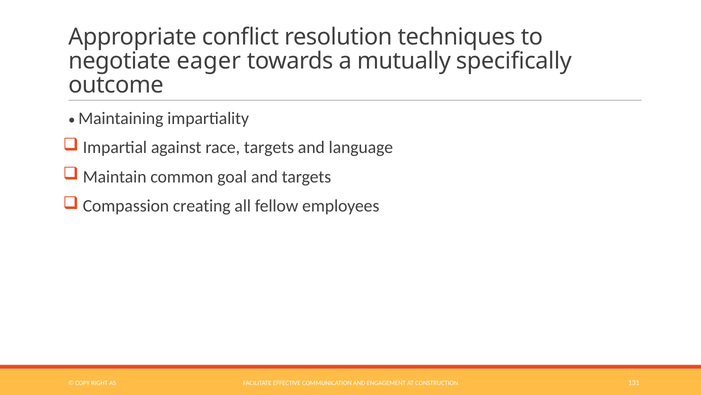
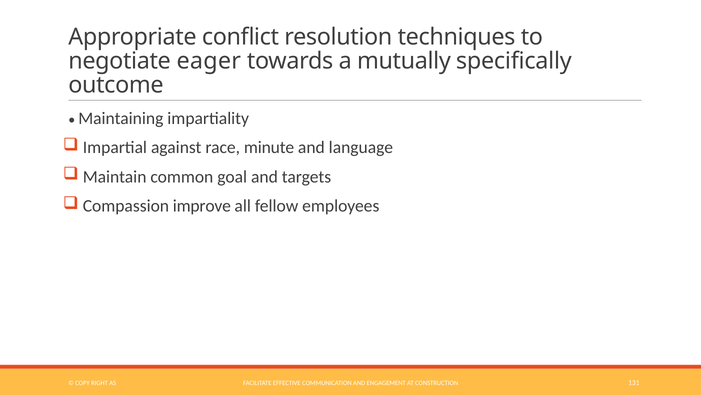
race targets: targets -> minute (269, 147)
creating: creating -> improve (202, 206)
